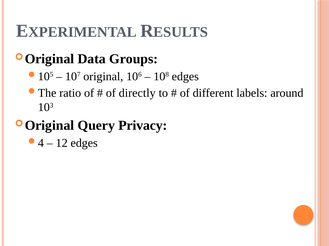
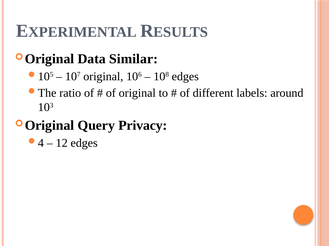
Groups: Groups -> Similar (134, 59)
of directly: directly -> original (137, 93)
